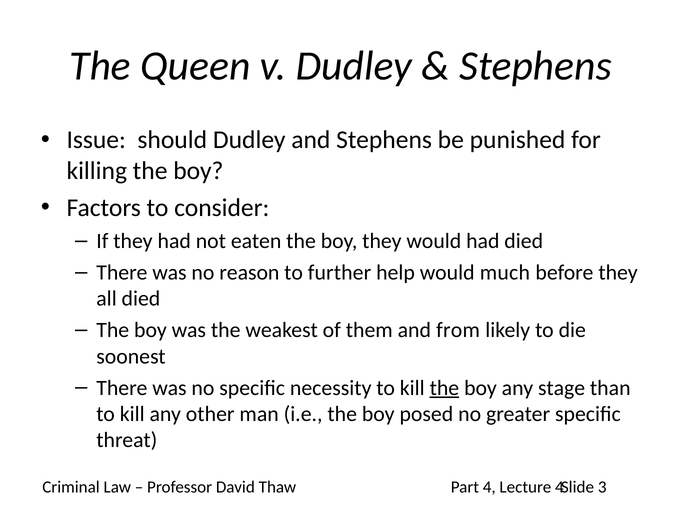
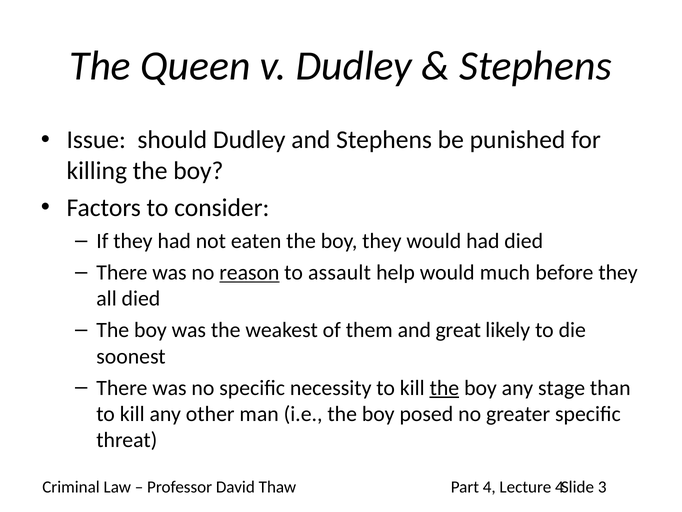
reason underline: none -> present (249, 272)
further: further -> assault (339, 272)
from: from -> great (458, 330)
